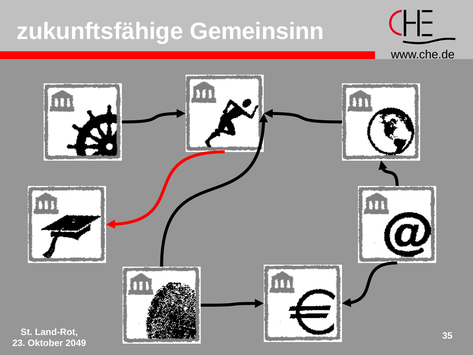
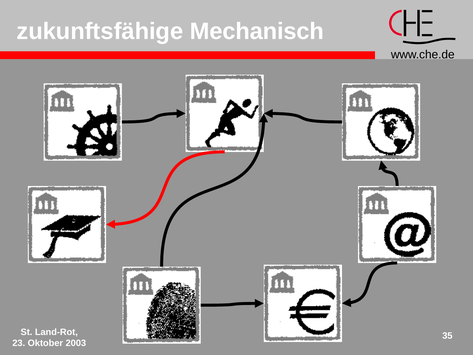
Gemeinsinn: Gemeinsinn -> Mechanisch (257, 31)
2049: 2049 -> 2003 (76, 343)
